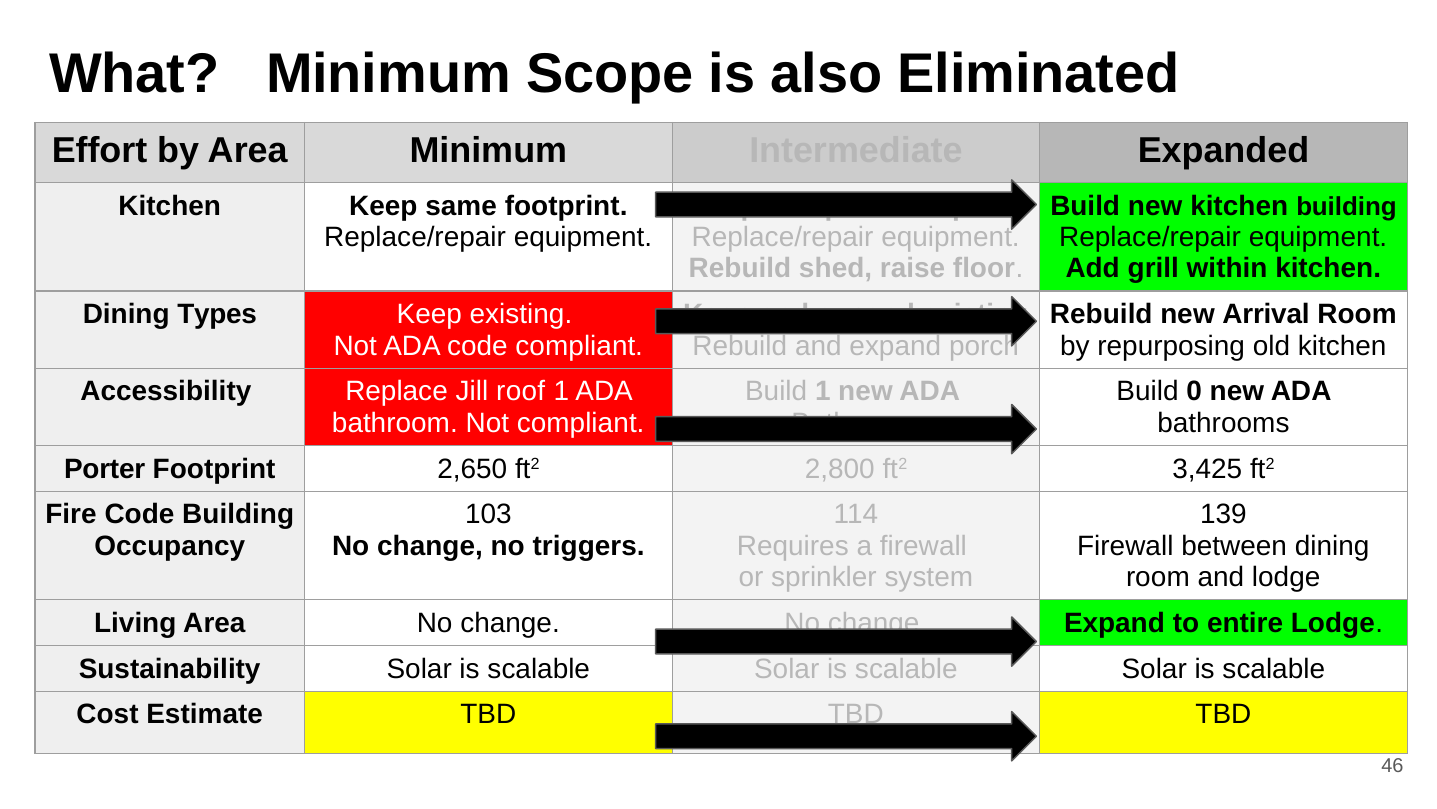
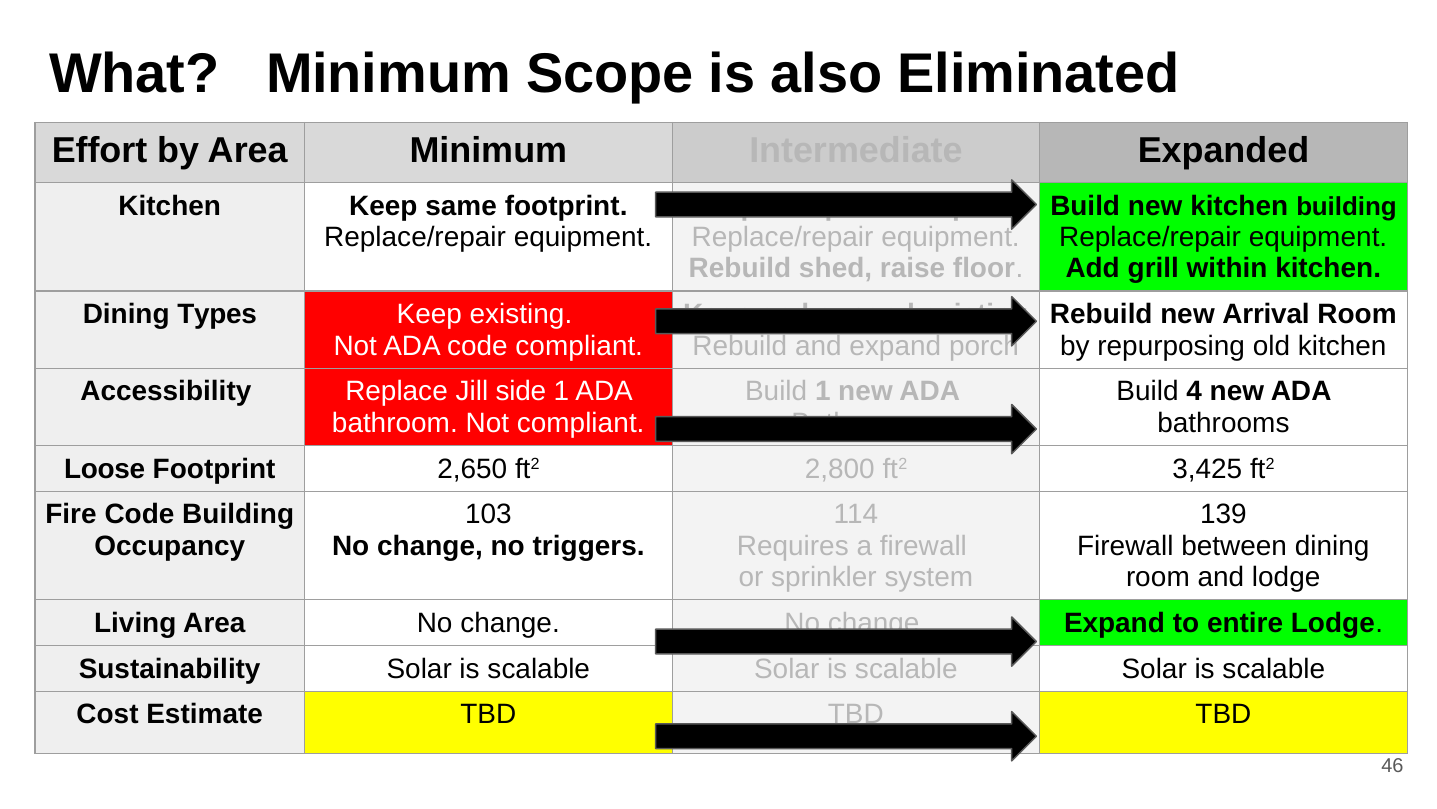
roof: roof -> side (521, 391)
0: 0 -> 4 (1194, 391)
Porter: Porter -> Loose (105, 468)
